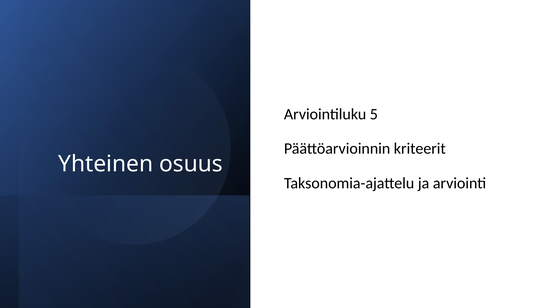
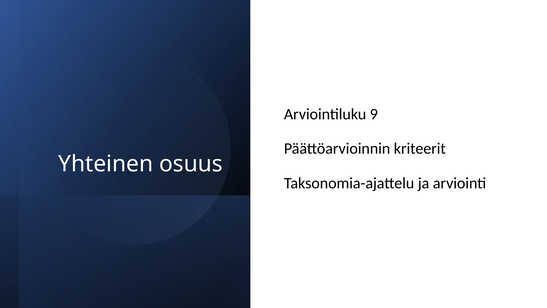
5: 5 -> 9 (374, 114)
